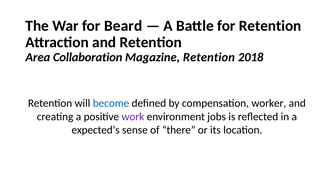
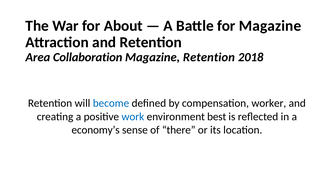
Beard: Beard -> About (123, 26)
for Retention: Retention -> Magazine (270, 26)
work colour: purple -> blue (133, 117)
jobs: jobs -> best (217, 117)
expected’s: expected’s -> economy’s (96, 130)
